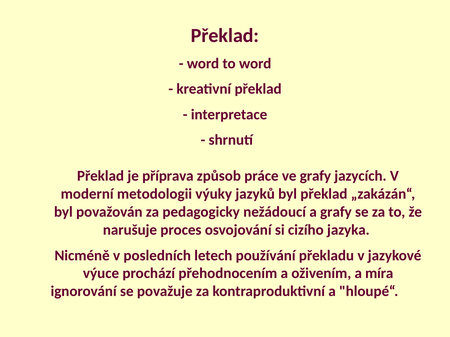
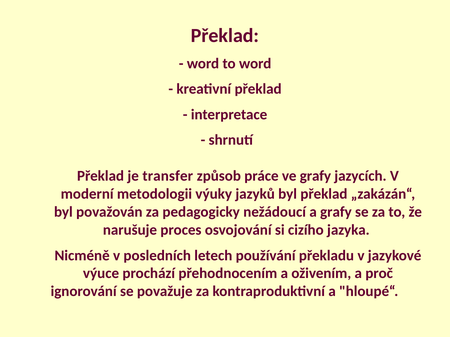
příprava: příprava -> transfer (168, 176)
míra: míra -> proč (379, 274)
